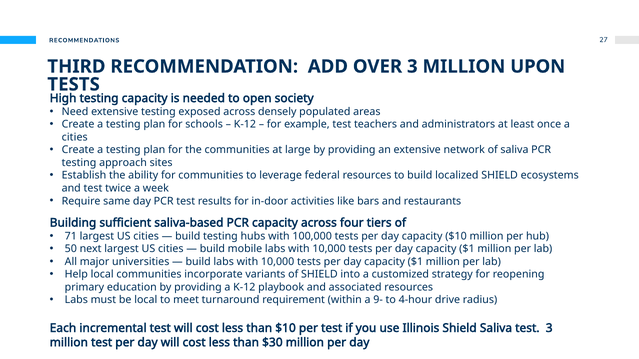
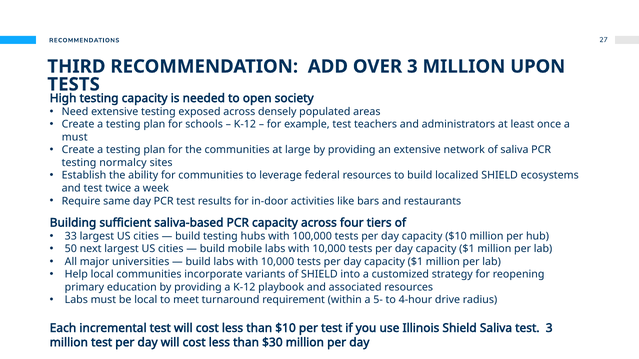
cities: cities -> must (75, 137)
approach: approach -> normalcy (123, 163)
71: 71 -> 33 (71, 236)
9-: 9- -> 5- (378, 300)
